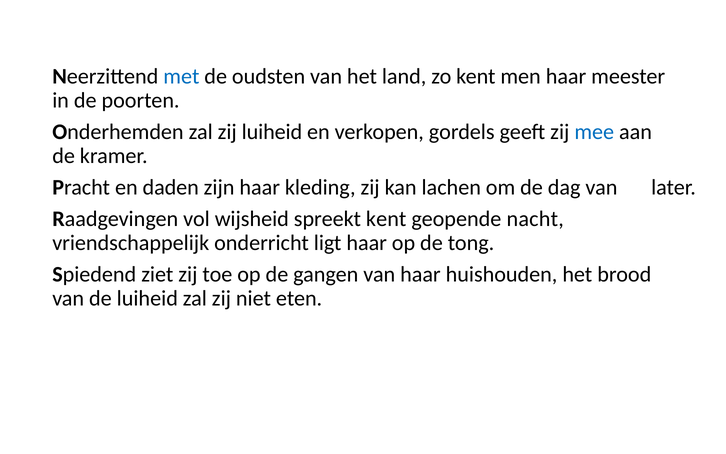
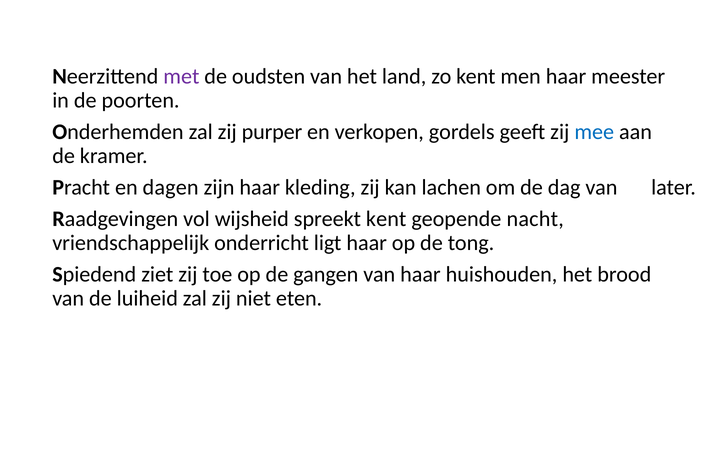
met colour: blue -> purple (181, 77)
zij luiheid: luiheid -> purper (272, 132)
daden: daden -> dagen (171, 187)
